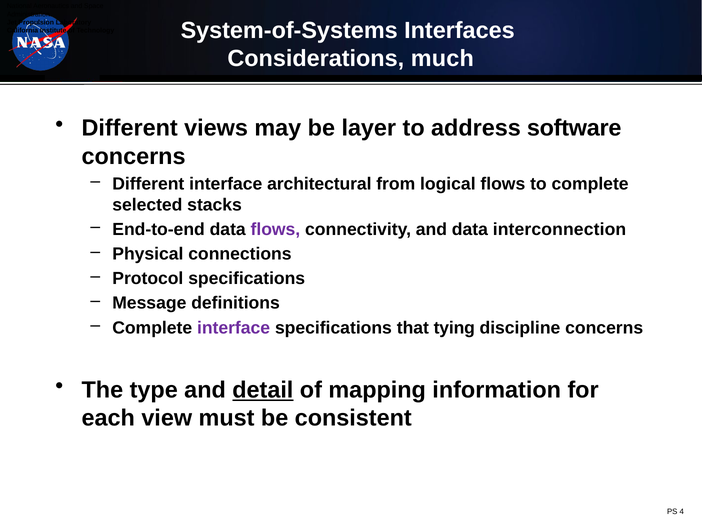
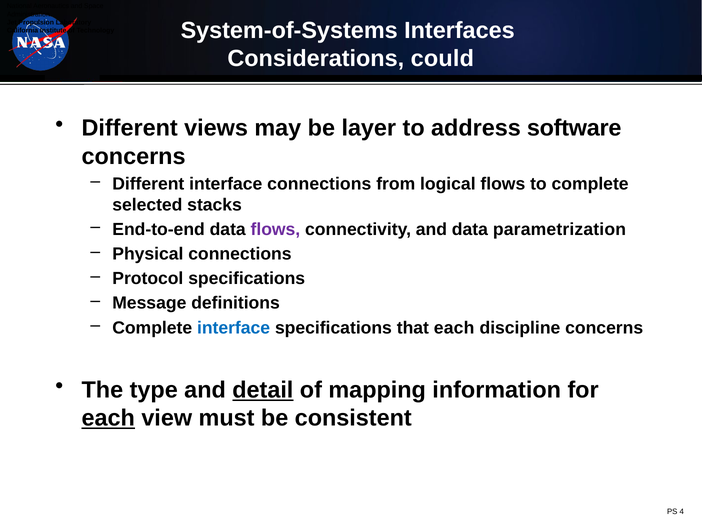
much: much -> could (442, 58)
interface architectural: architectural -> connections (319, 184)
interconnection: interconnection -> parametrization (559, 230)
interface colour: purple -> blue (234, 328)
that tying: tying -> each (454, 328)
each underline: none -> present (108, 419)
